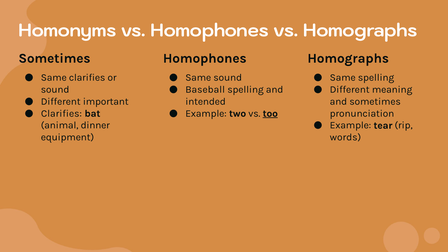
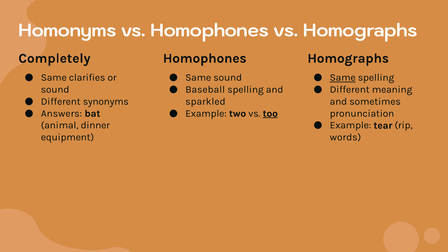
Sometimes: Sometimes -> Completely (54, 58)
Same underline: none -> present (343, 78)
important: important -> synonyms (106, 101)
intended: intended -> sparkled (205, 101)
Clarifies: Clarifies -> Answers (61, 113)
